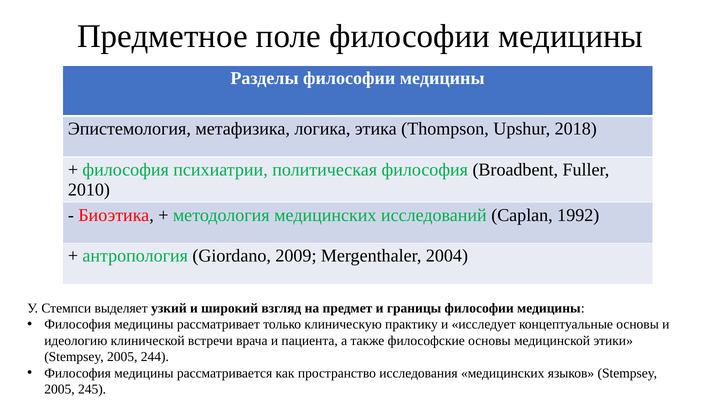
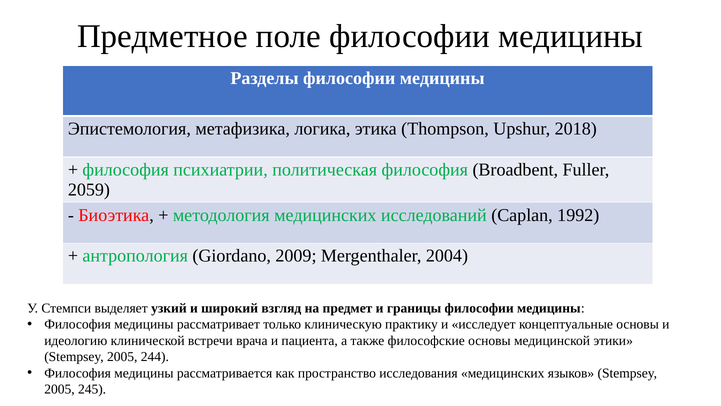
2010: 2010 -> 2059 (89, 190)
